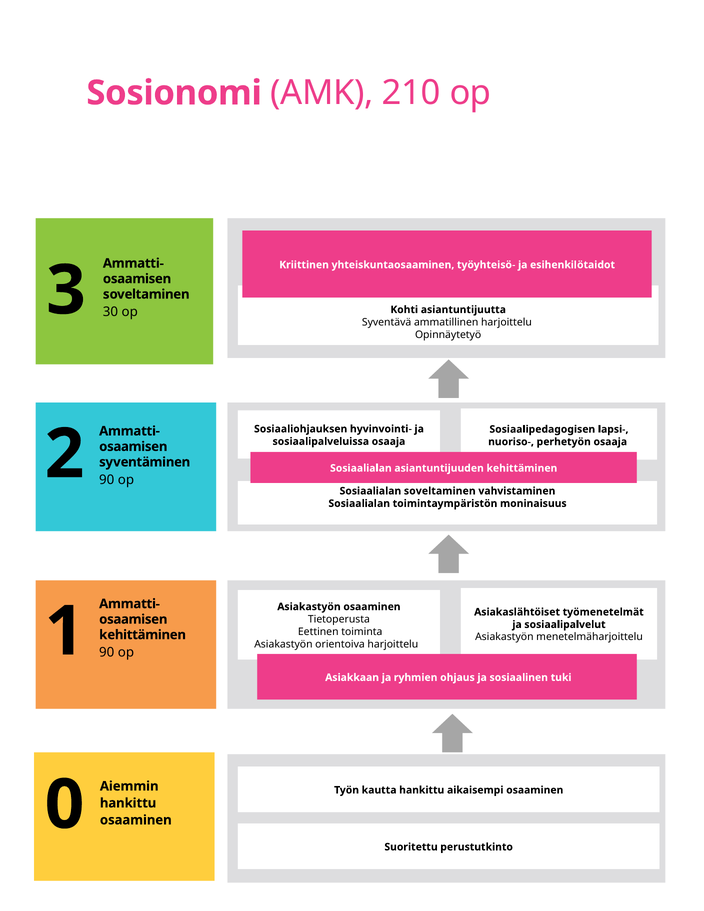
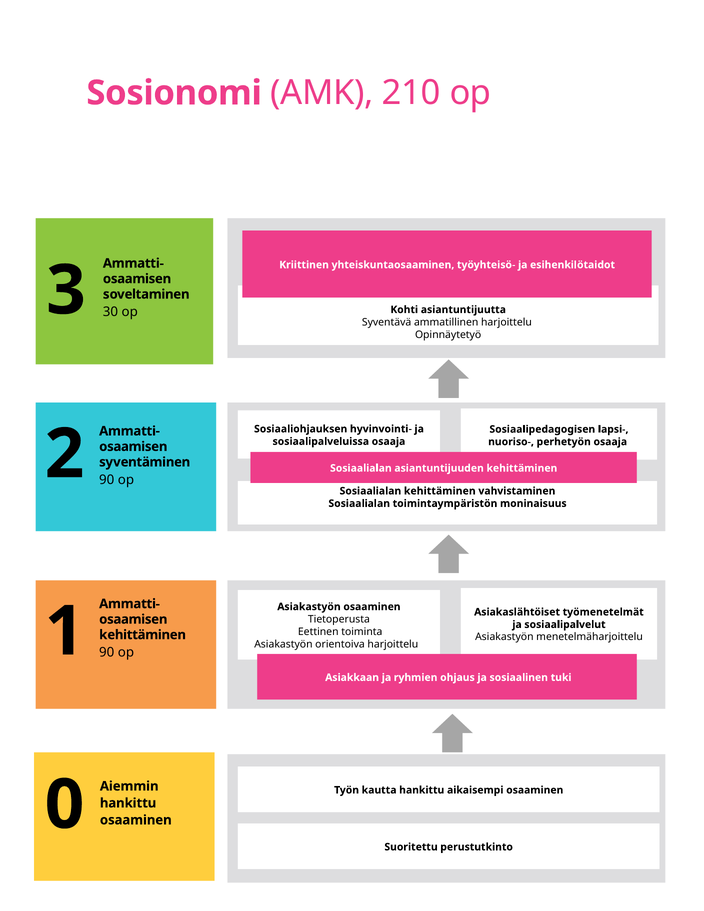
Sosiaalialan soveltaminen: soveltaminen -> kehittäminen (440, 491)
